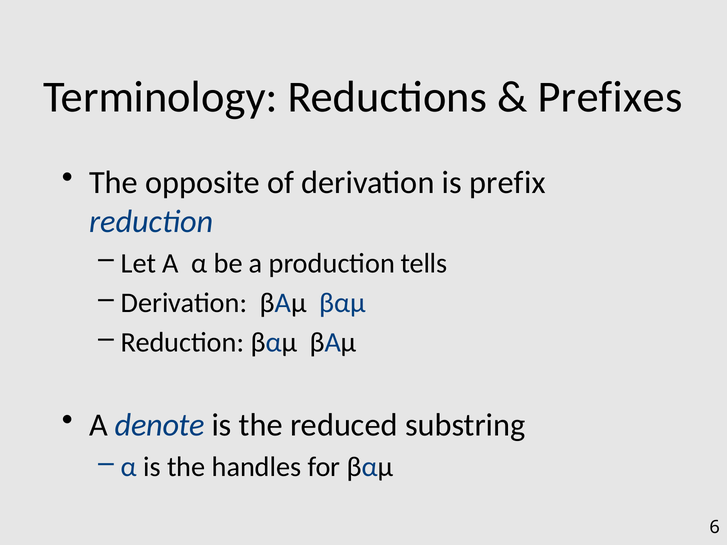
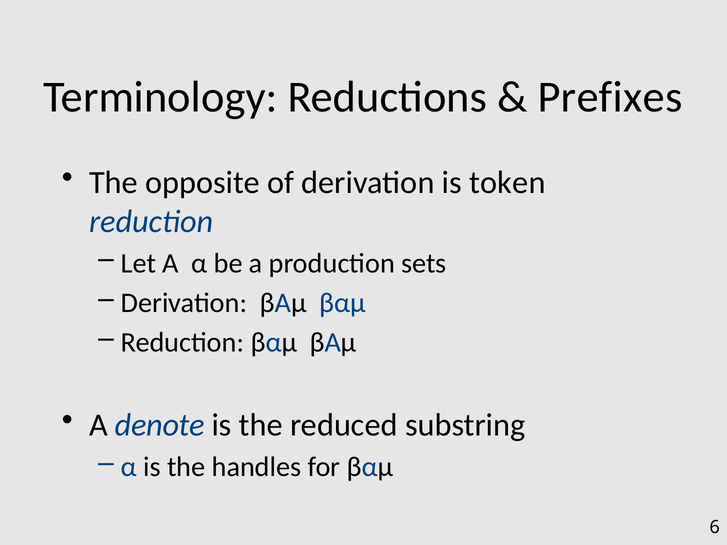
prefix: prefix -> token (507, 183)
tells: tells -> sets (424, 263)
